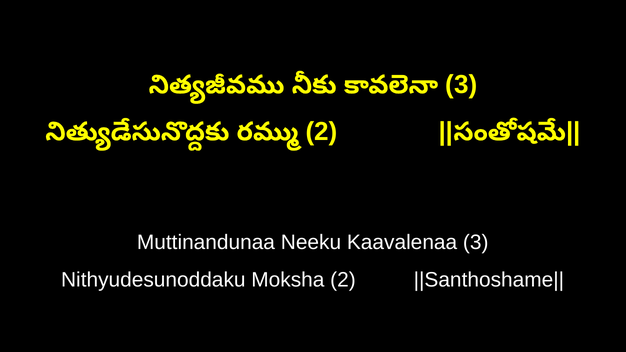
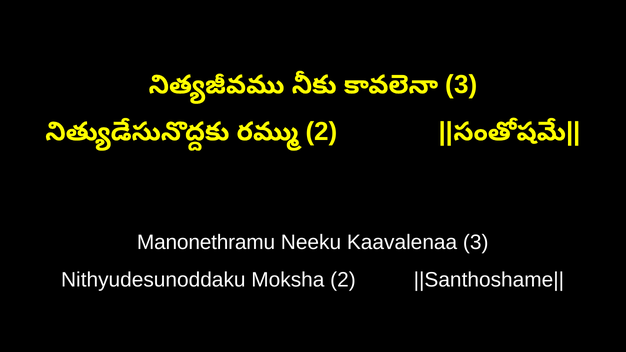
Muttinandunaa: Muttinandunaa -> Manonethramu (206, 242)
